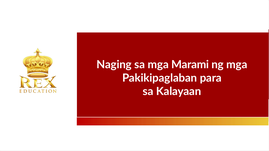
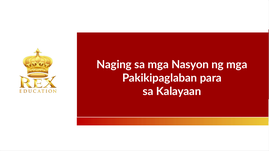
Marami: Marami -> Nasyon (190, 65)
